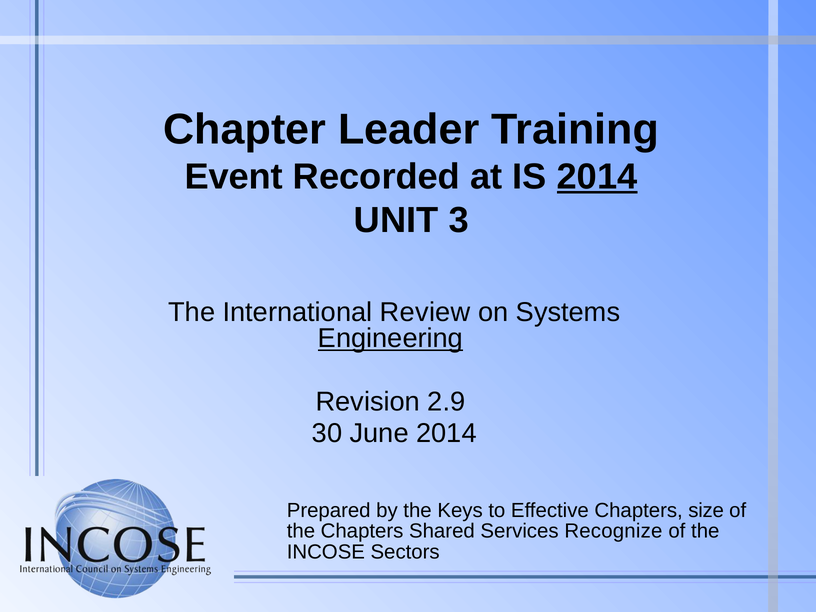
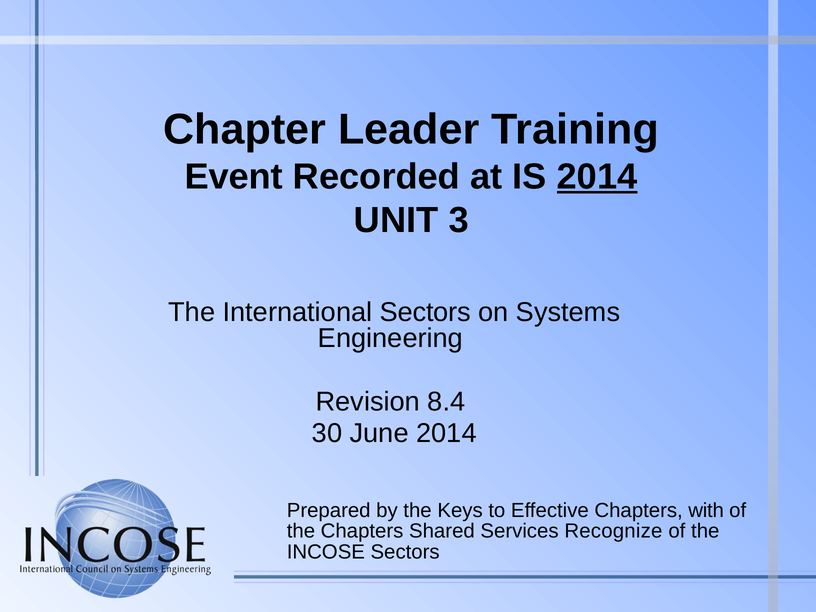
International Review: Review -> Sectors (425, 312)
Engineering underline: present -> none (391, 338)
2.9: 2.9 -> 8.4 (446, 402)
size: size -> with (706, 510)
